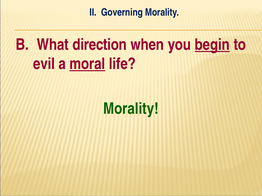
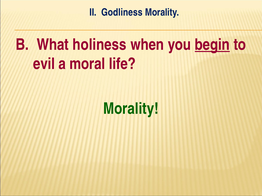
Governing: Governing -> Godliness (122, 12)
direction: direction -> holiness (100, 45)
moral underline: present -> none (87, 64)
